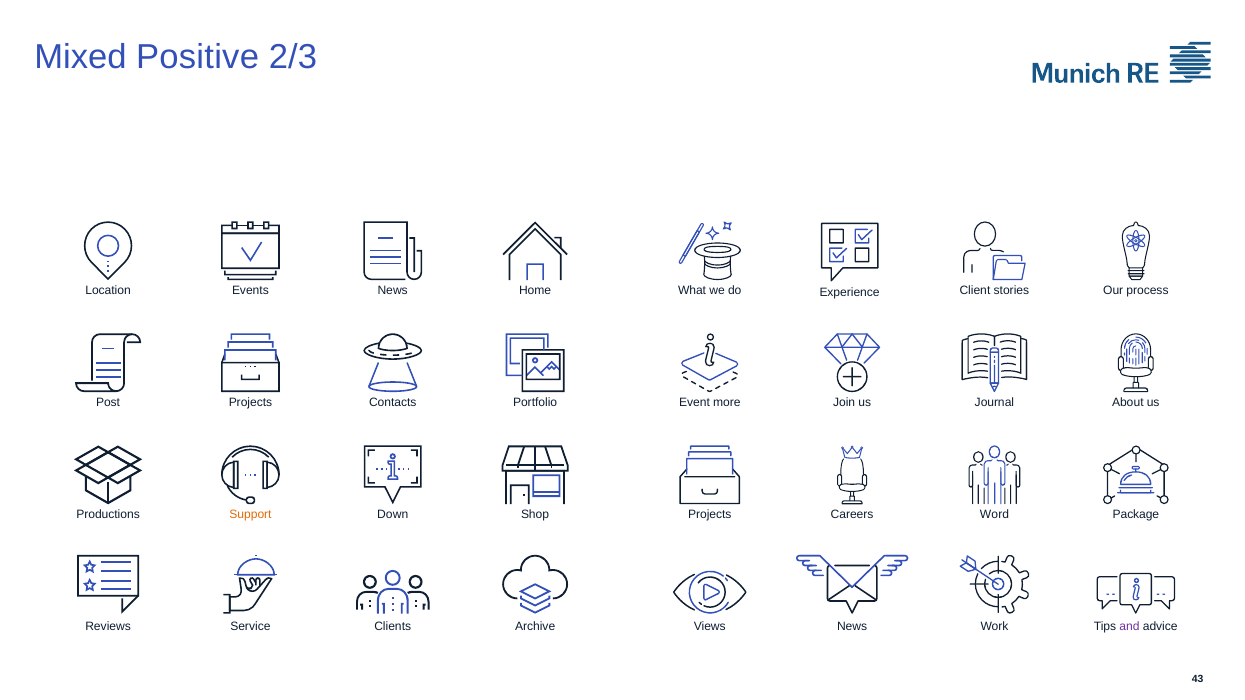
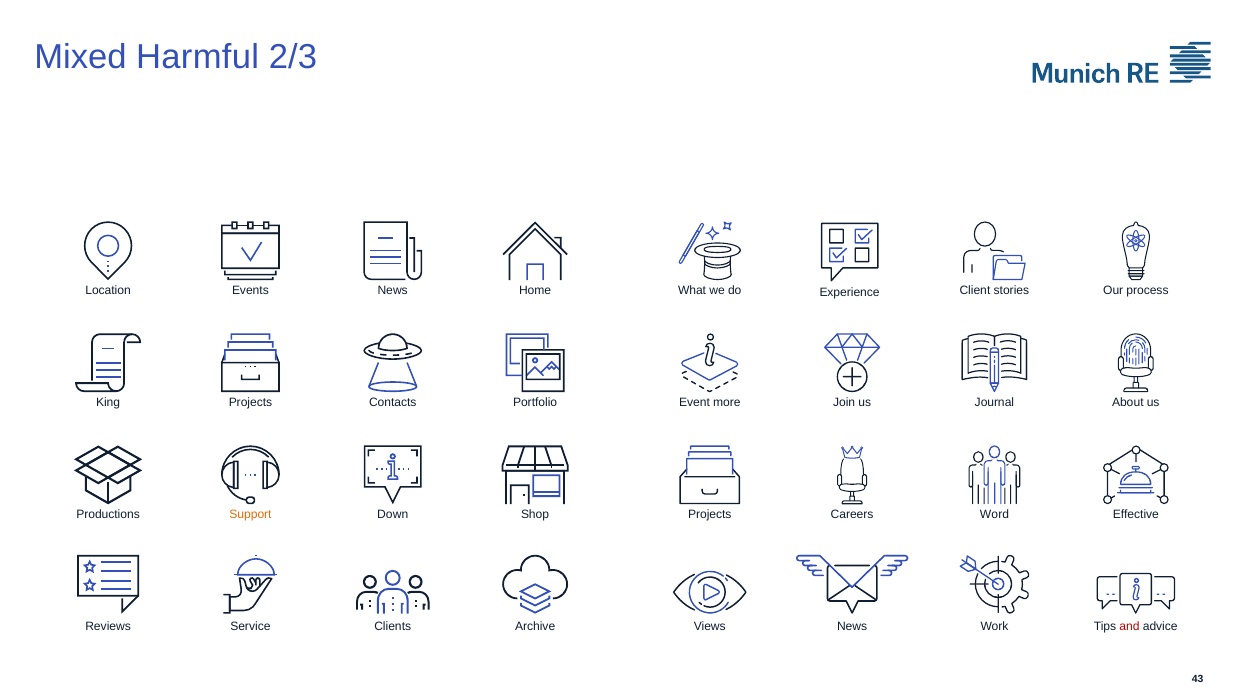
Positive: Positive -> Harmful (198, 57)
Post: Post -> King (108, 403)
Package: Package -> Effective (1136, 515)
and colour: purple -> red (1130, 627)
